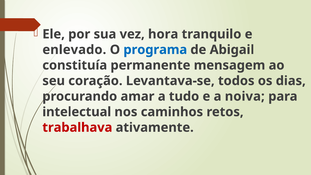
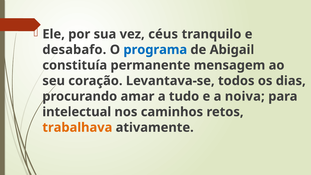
hora: hora -> céus (163, 34)
enlevado: enlevado -> desabafo (74, 50)
trabalhava colour: red -> orange (77, 127)
